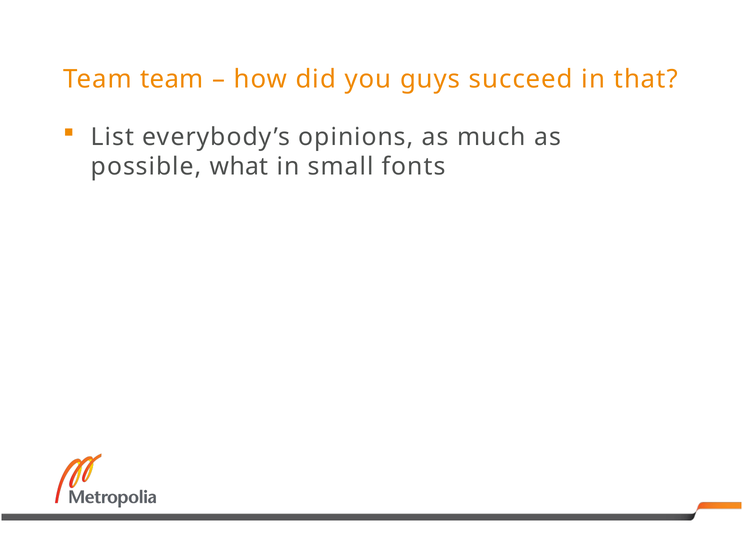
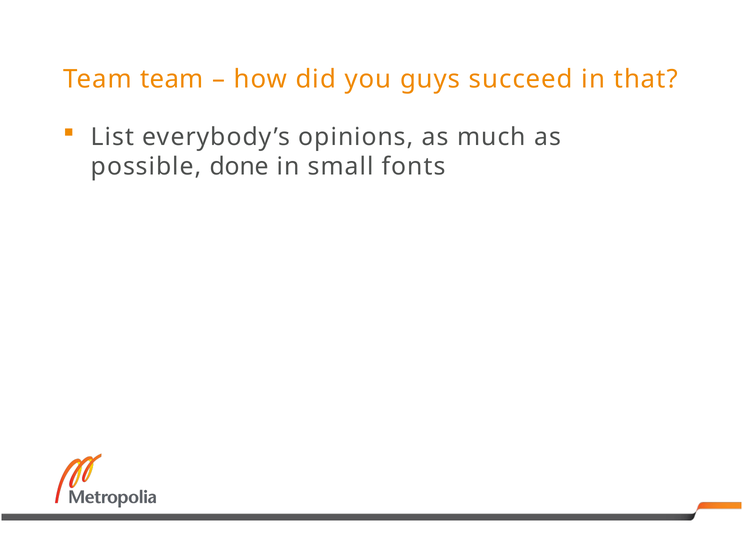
what: what -> done (239, 167)
